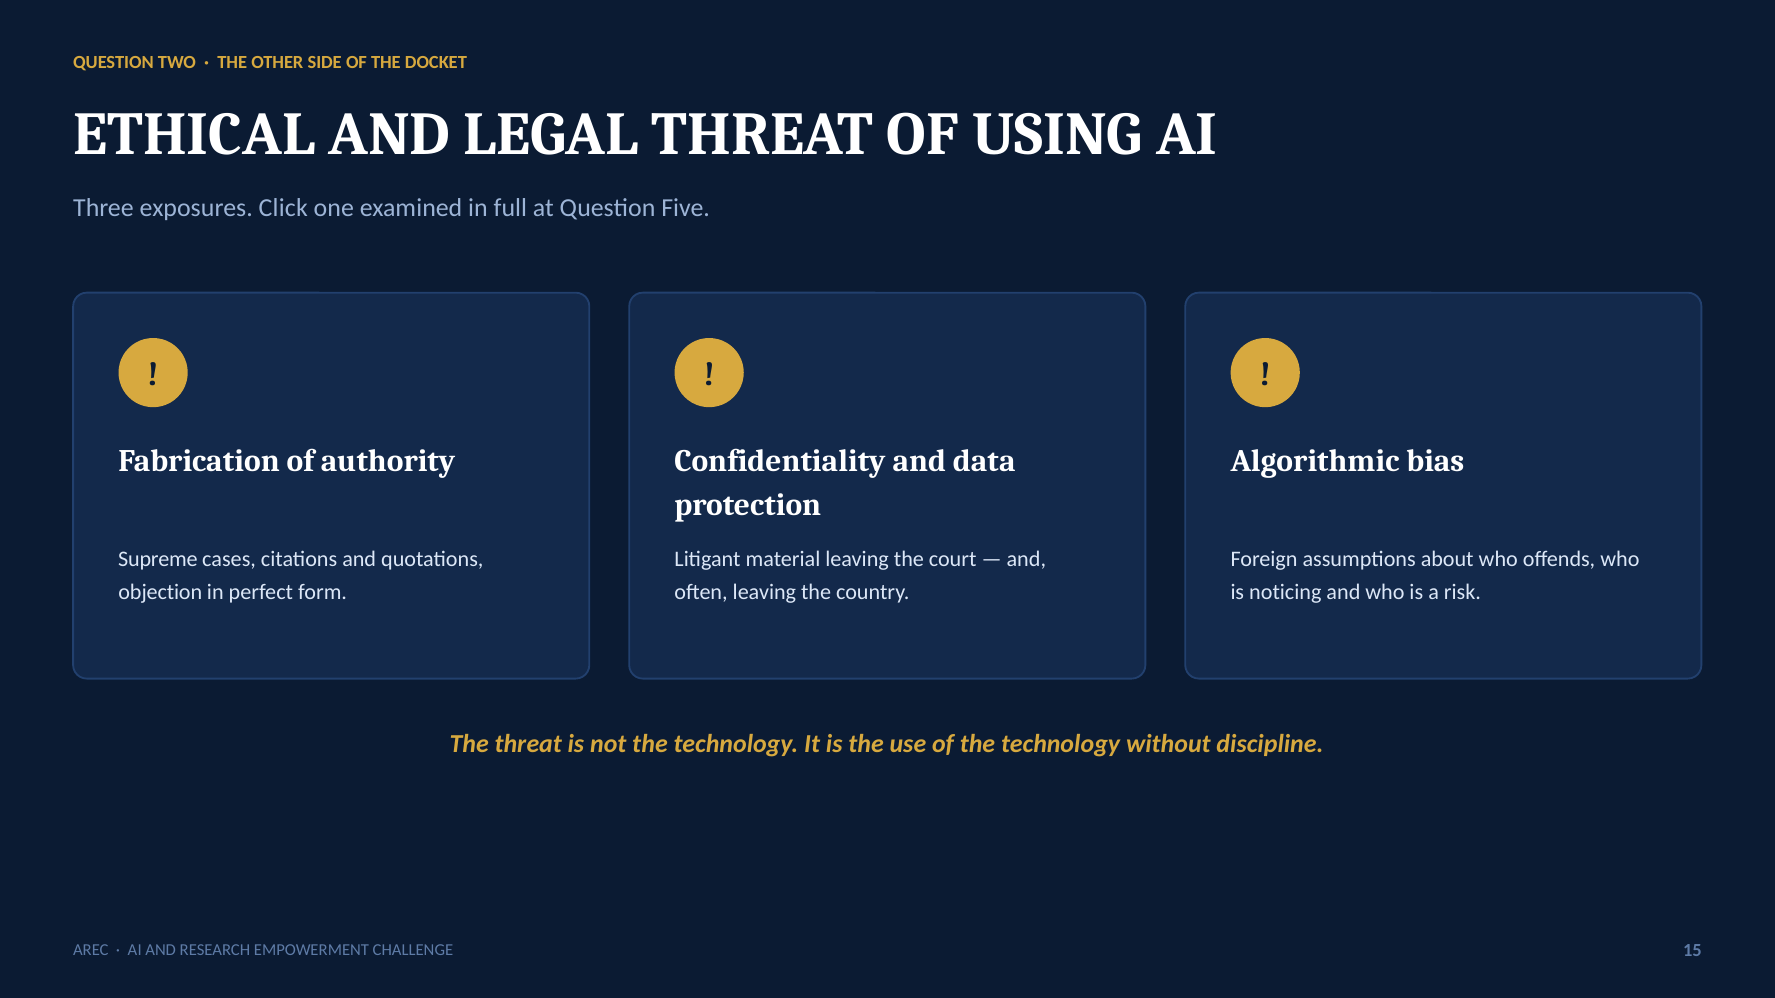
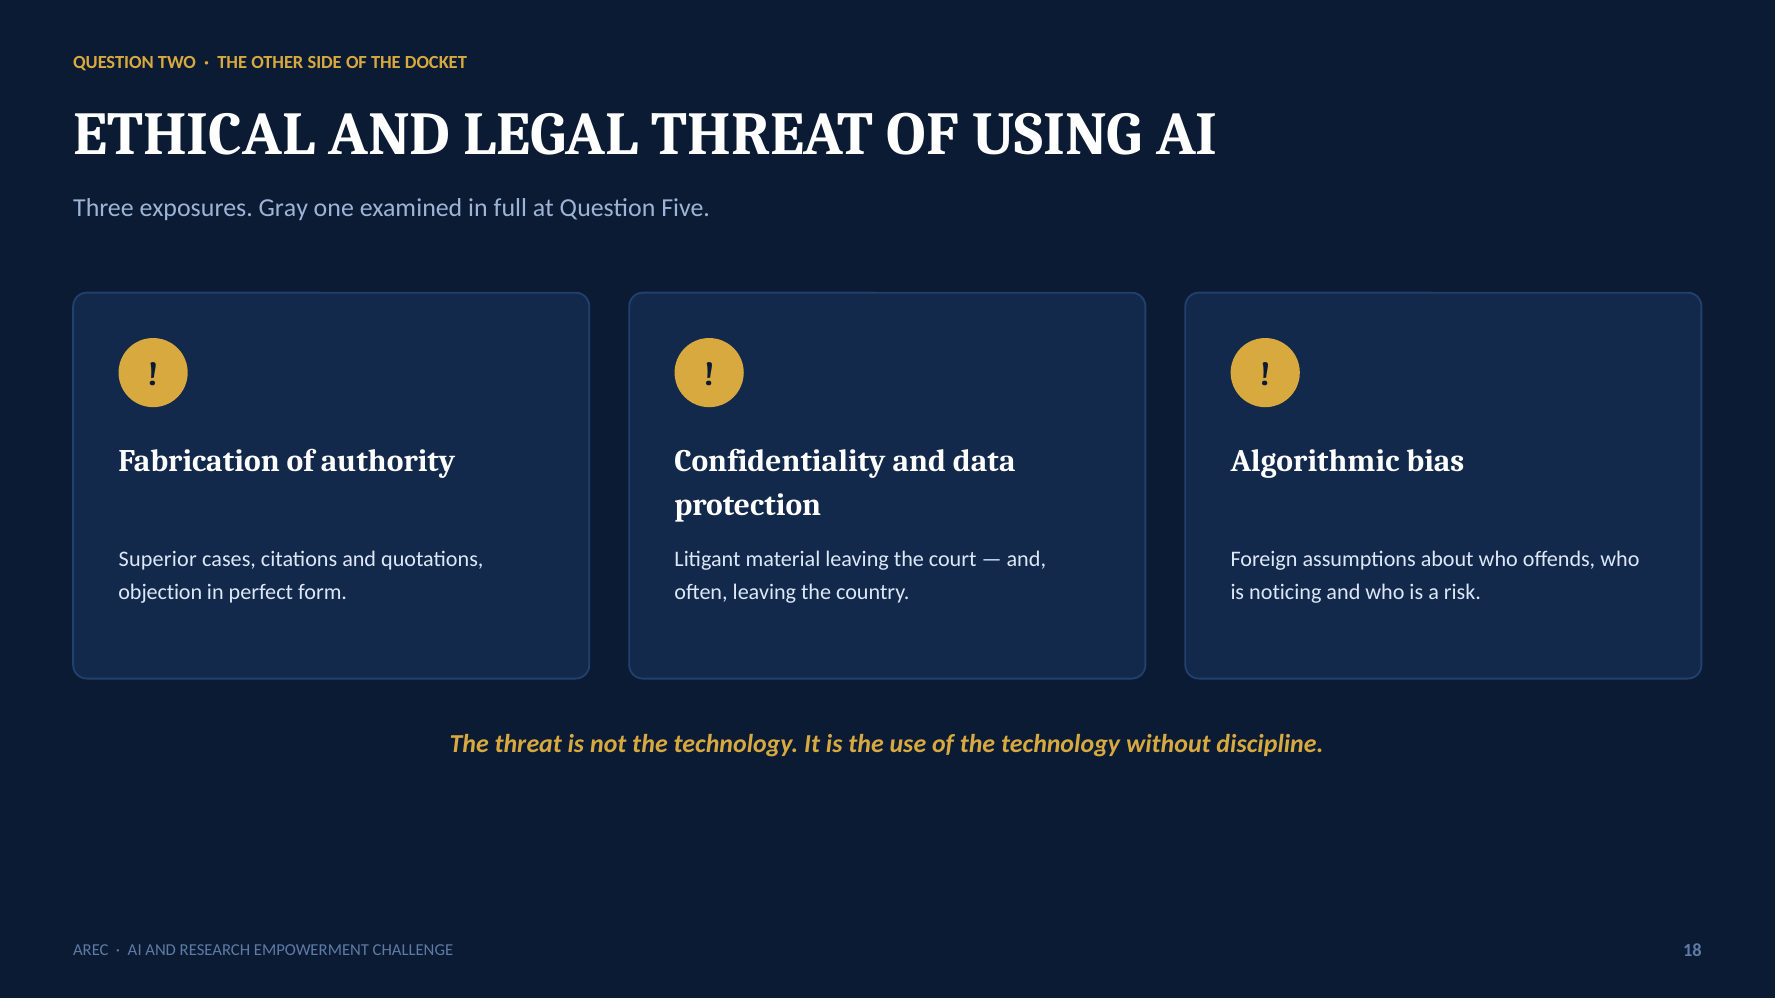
Click: Click -> Gray (283, 208)
Supreme: Supreme -> Superior (158, 559)
15: 15 -> 18 (1692, 950)
